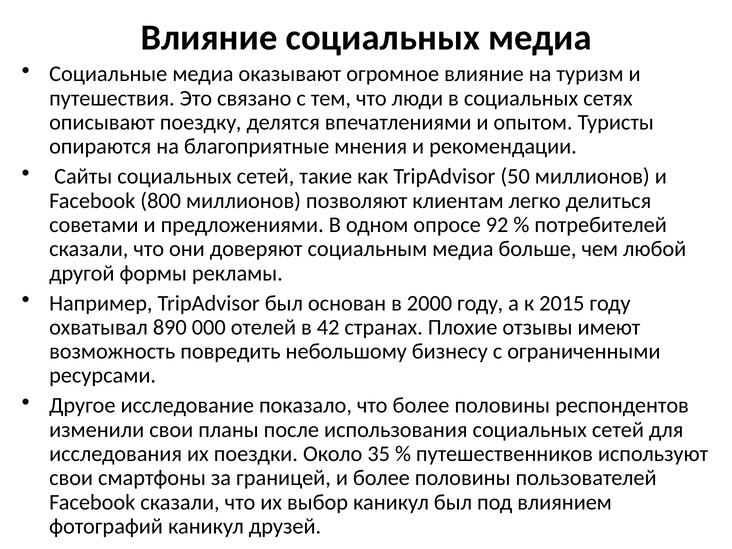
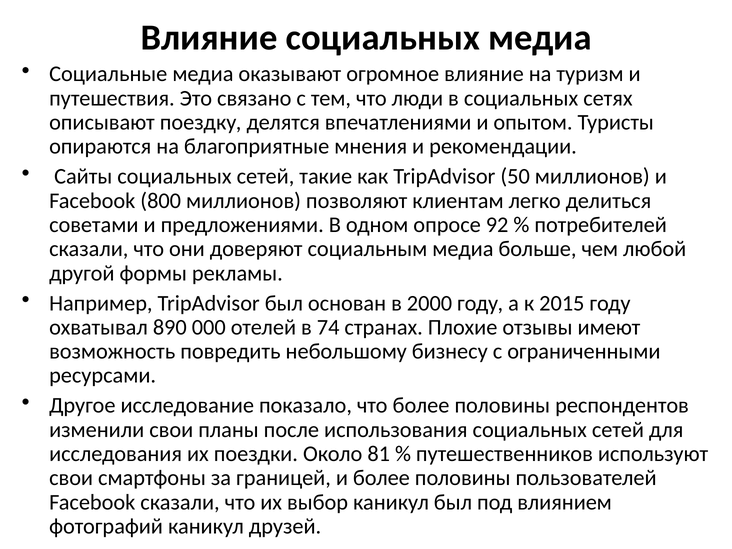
42: 42 -> 74 (328, 327)
35: 35 -> 81 (379, 454)
